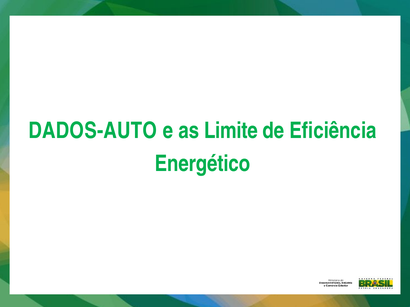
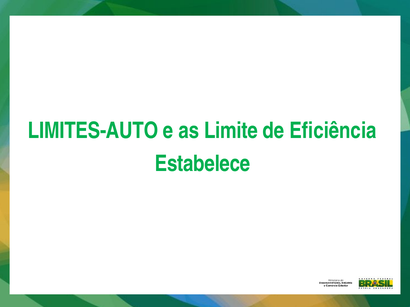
DADOS-AUTO: DADOS-AUTO -> LIMITES-AUTO (93, 131)
Energético: Energético -> Estabelece (203, 164)
